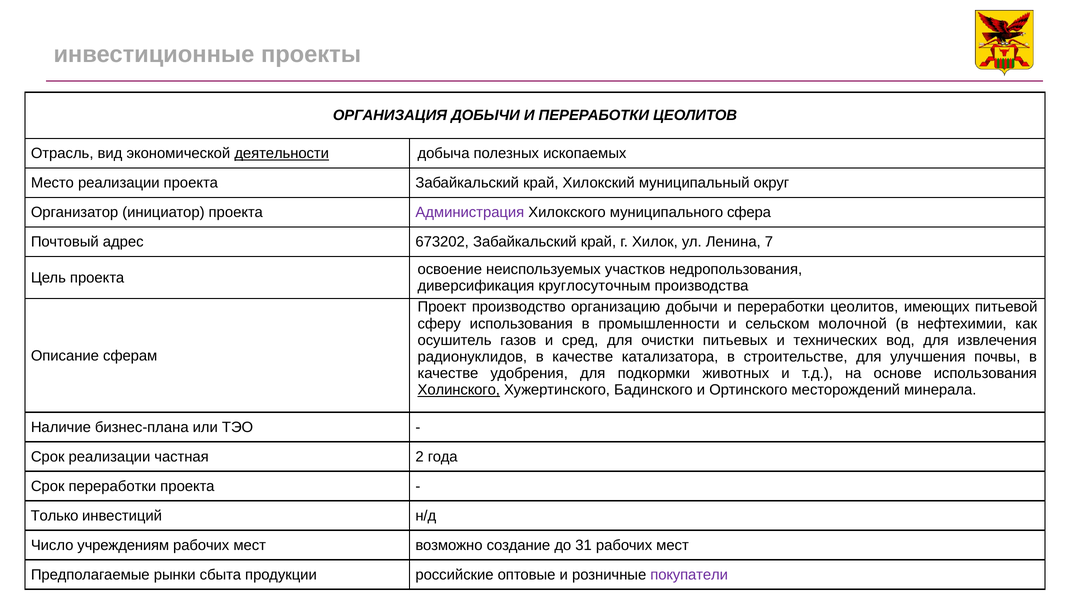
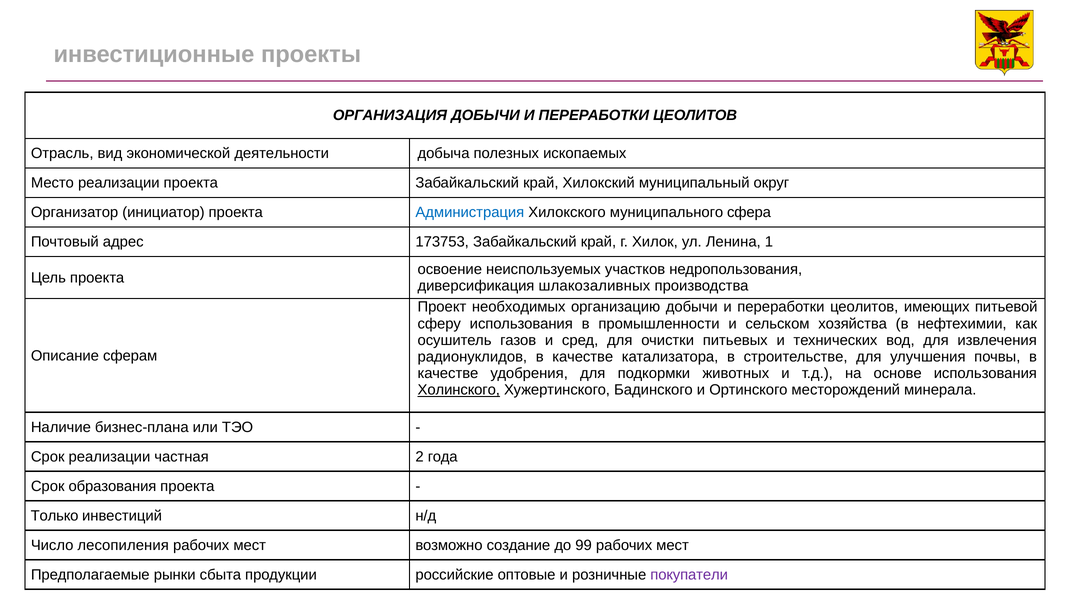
деятельности underline: present -> none (282, 153)
Администрация colour: purple -> blue (470, 212)
673202: 673202 -> 173753 (442, 242)
7: 7 -> 1 (769, 242)
круглосуточным: круглосуточным -> шлакозаливных (594, 286)
производство: производство -> необходимых (519, 307)
молочной: молочной -> хозяйства (853, 324)
Срок переработки: переработки -> образования (112, 486)
учреждениям: учреждениям -> лесопиления (123, 545)
31: 31 -> 99 (584, 545)
